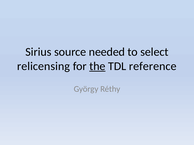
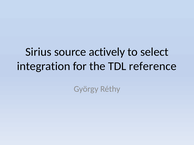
needed: needed -> actively (107, 52)
relicensing: relicensing -> integration (44, 66)
the underline: present -> none (97, 66)
